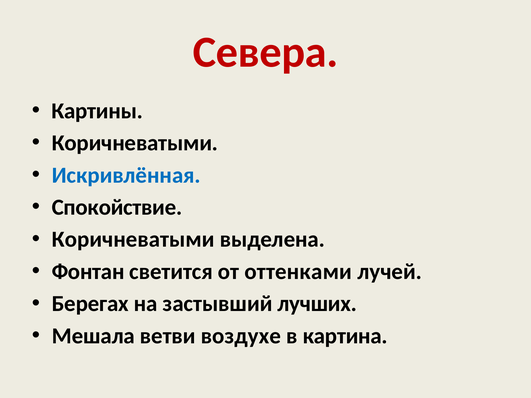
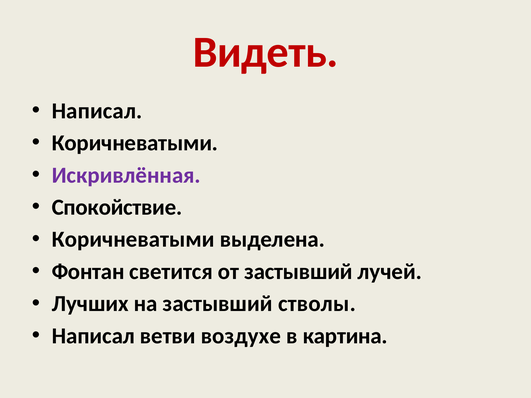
Севера: Севера -> Видеть (266, 52)
Картины: Картины -> Написал (97, 111)
Искривлённая colour: blue -> purple (126, 175)
от оттенками: оттенками -> застывший (298, 272)
Берегах: Берегах -> Лучших (90, 304)
лучших: лучших -> стволы (317, 304)
Мешала: Мешала -> Написал (93, 336)
